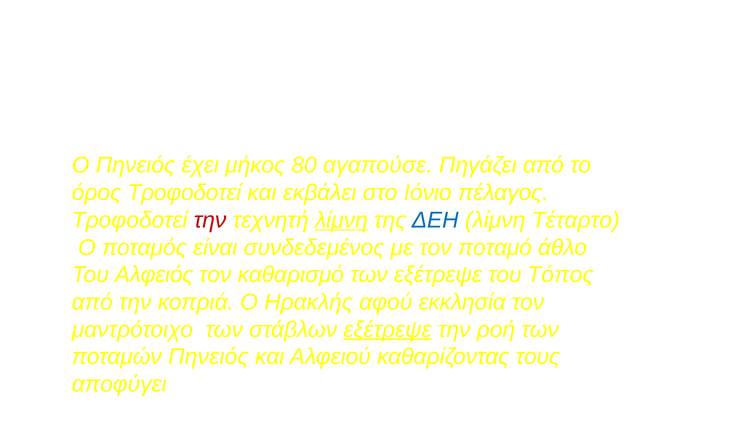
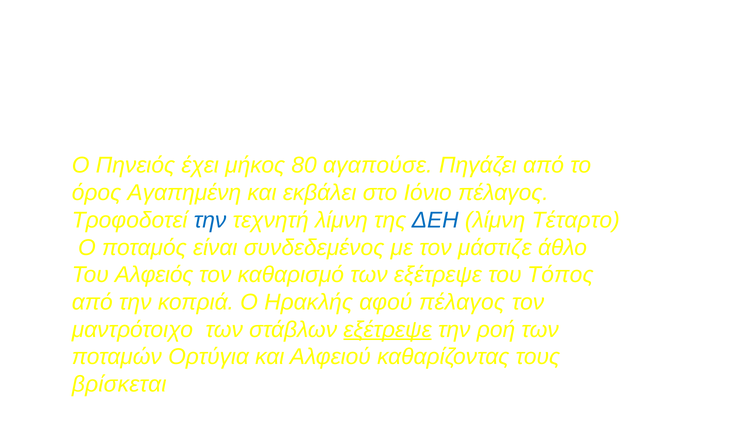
όρος Τροφοδοτεί: Τροφοδοτεί -> Αγαπημένη (184, 193)
την colour: red -> blue (210, 220)
λίμνη underline: present -> none (341, 220)
ποταμό: ποταμό -> μάστιζε (495, 247)
αφού εκκλησία: εκκλησία -> πέλαγος (462, 302)
ποταμών Πηνειός: Πηνειός -> Ορτύγια (209, 357)
αποφύγει: αποφύγει -> βρίσκεται (119, 384)
